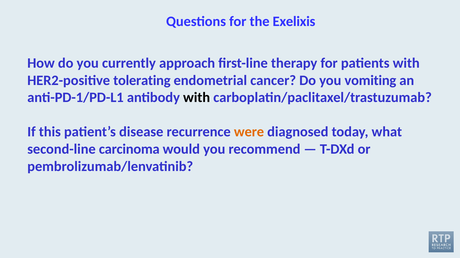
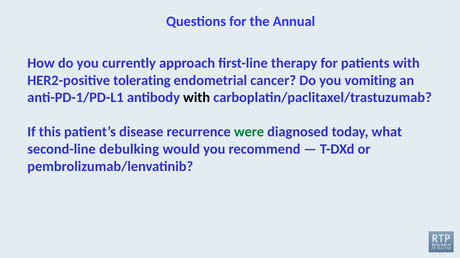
Exelixis: Exelixis -> Annual (294, 21)
were colour: orange -> green (249, 132)
carcinoma: carcinoma -> debulking (129, 150)
